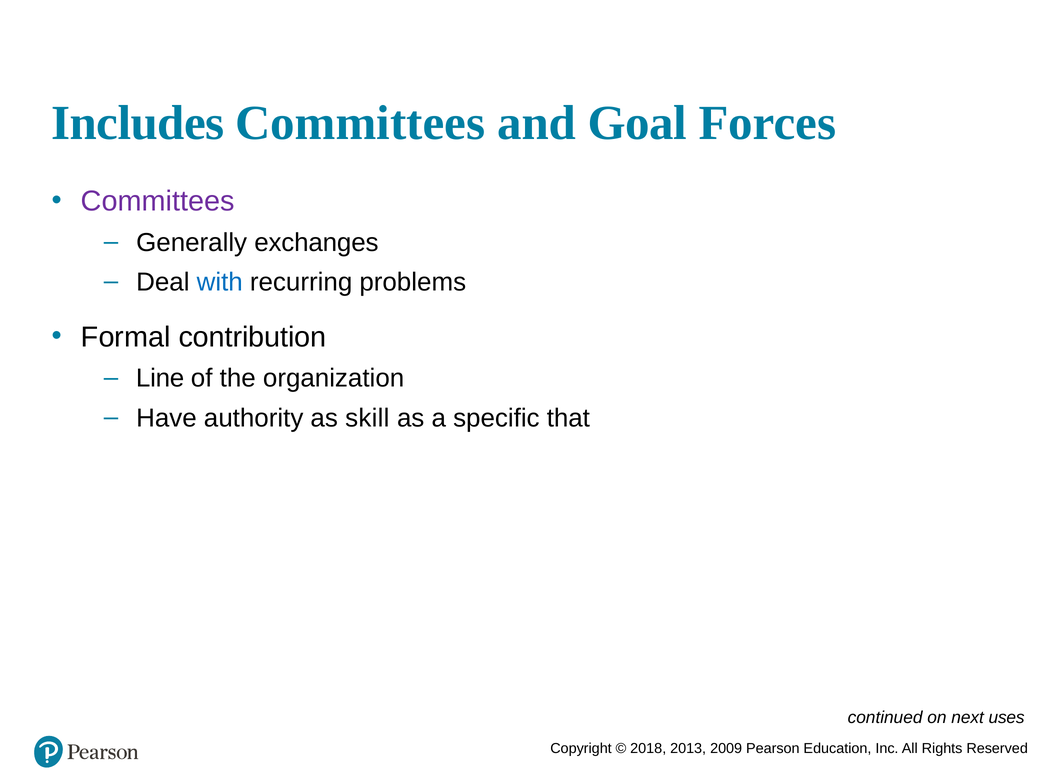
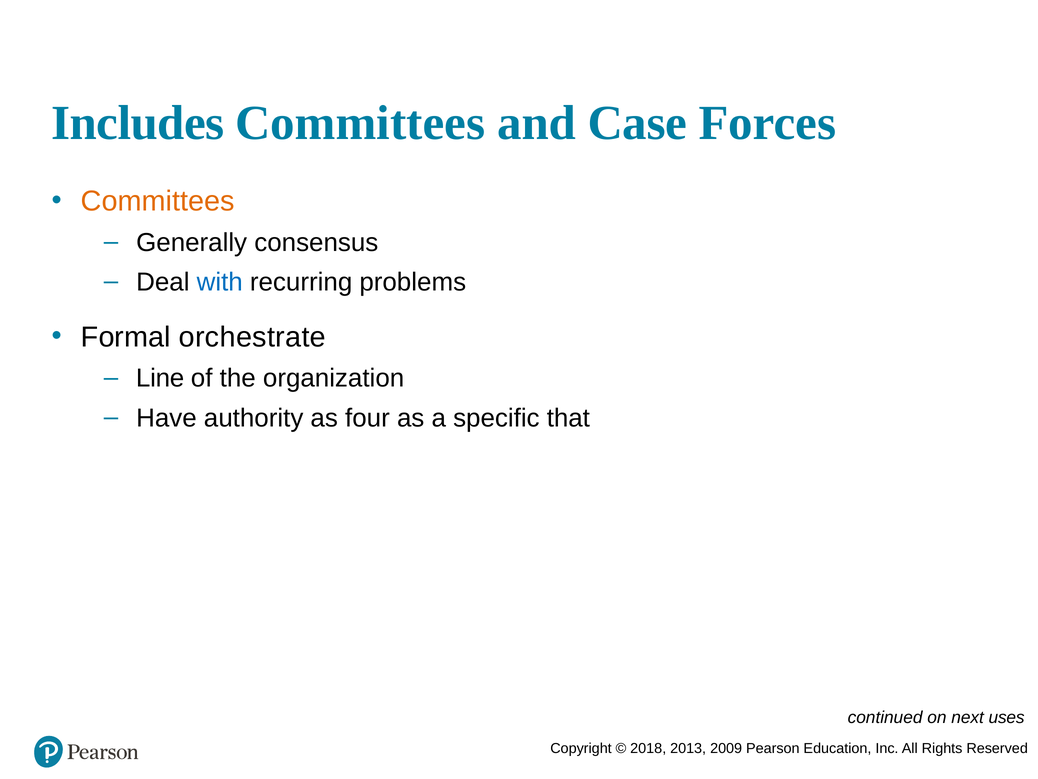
Goal: Goal -> Case (637, 123)
Committees colour: purple -> orange (158, 201)
exchanges: exchanges -> consensus (316, 242)
contribution: contribution -> orchestrate (252, 337)
skill: skill -> four (367, 418)
